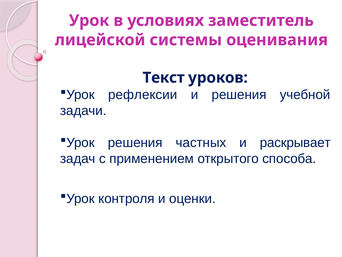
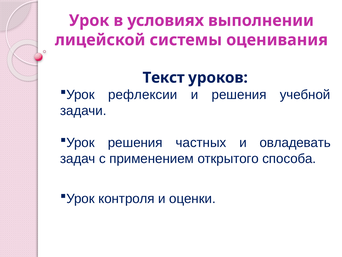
заместитель: заместитель -> выполнении (261, 21)
раскрывает: раскрывает -> овладевать (295, 142)
